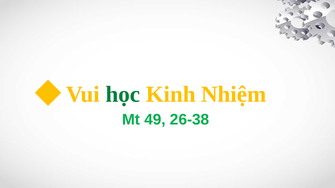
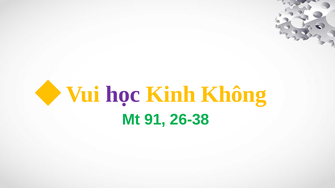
học colour: green -> purple (123, 94)
Nhiệm: Nhiệm -> Không (234, 94)
49: 49 -> 91 (155, 120)
